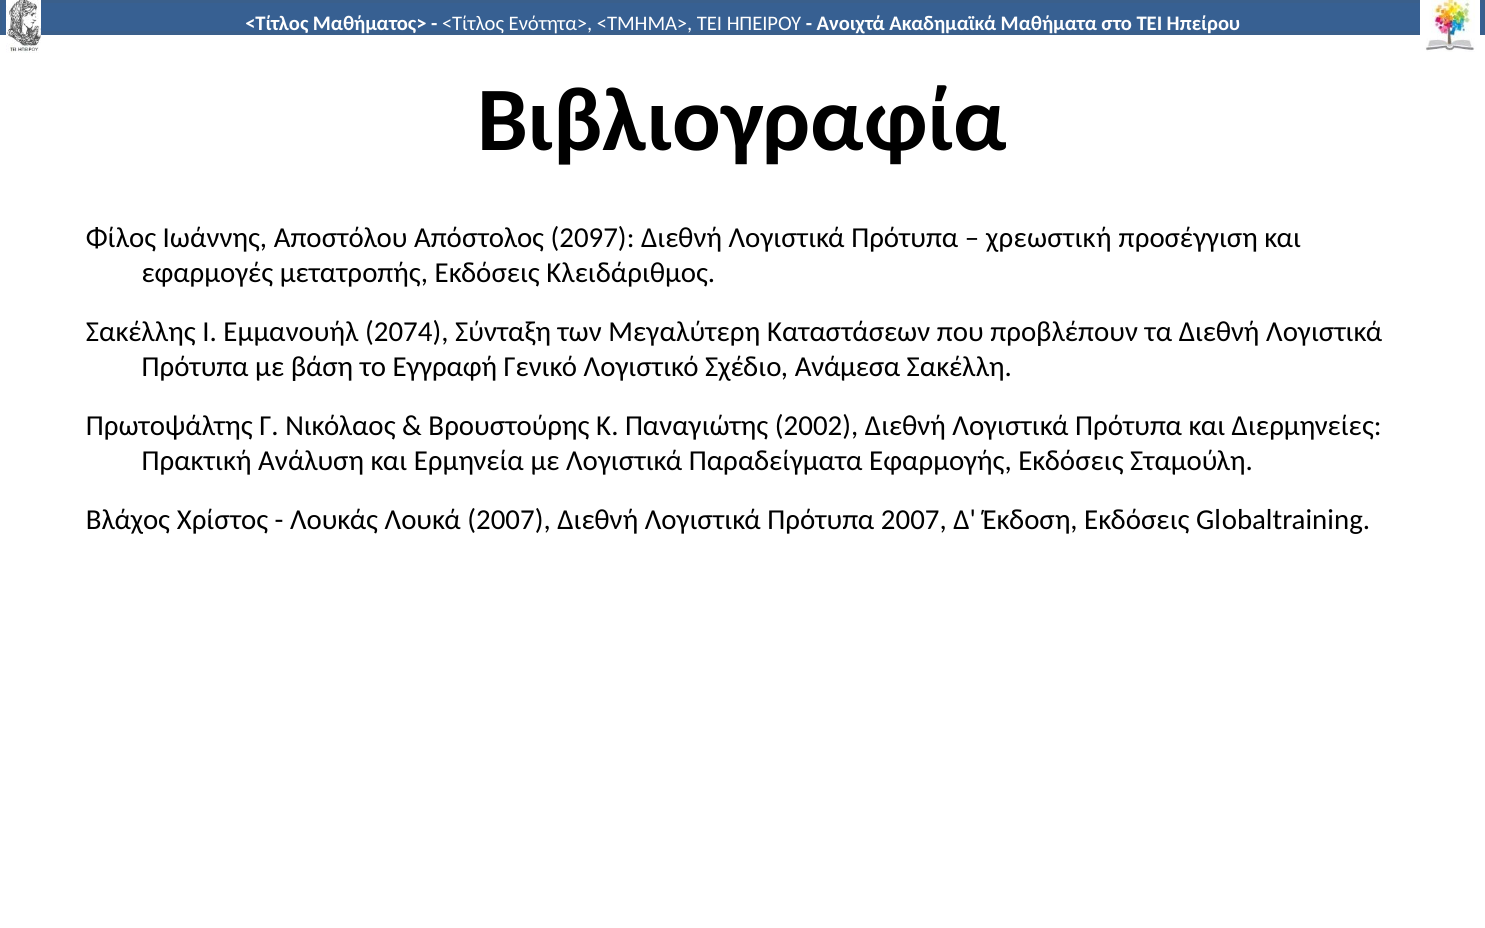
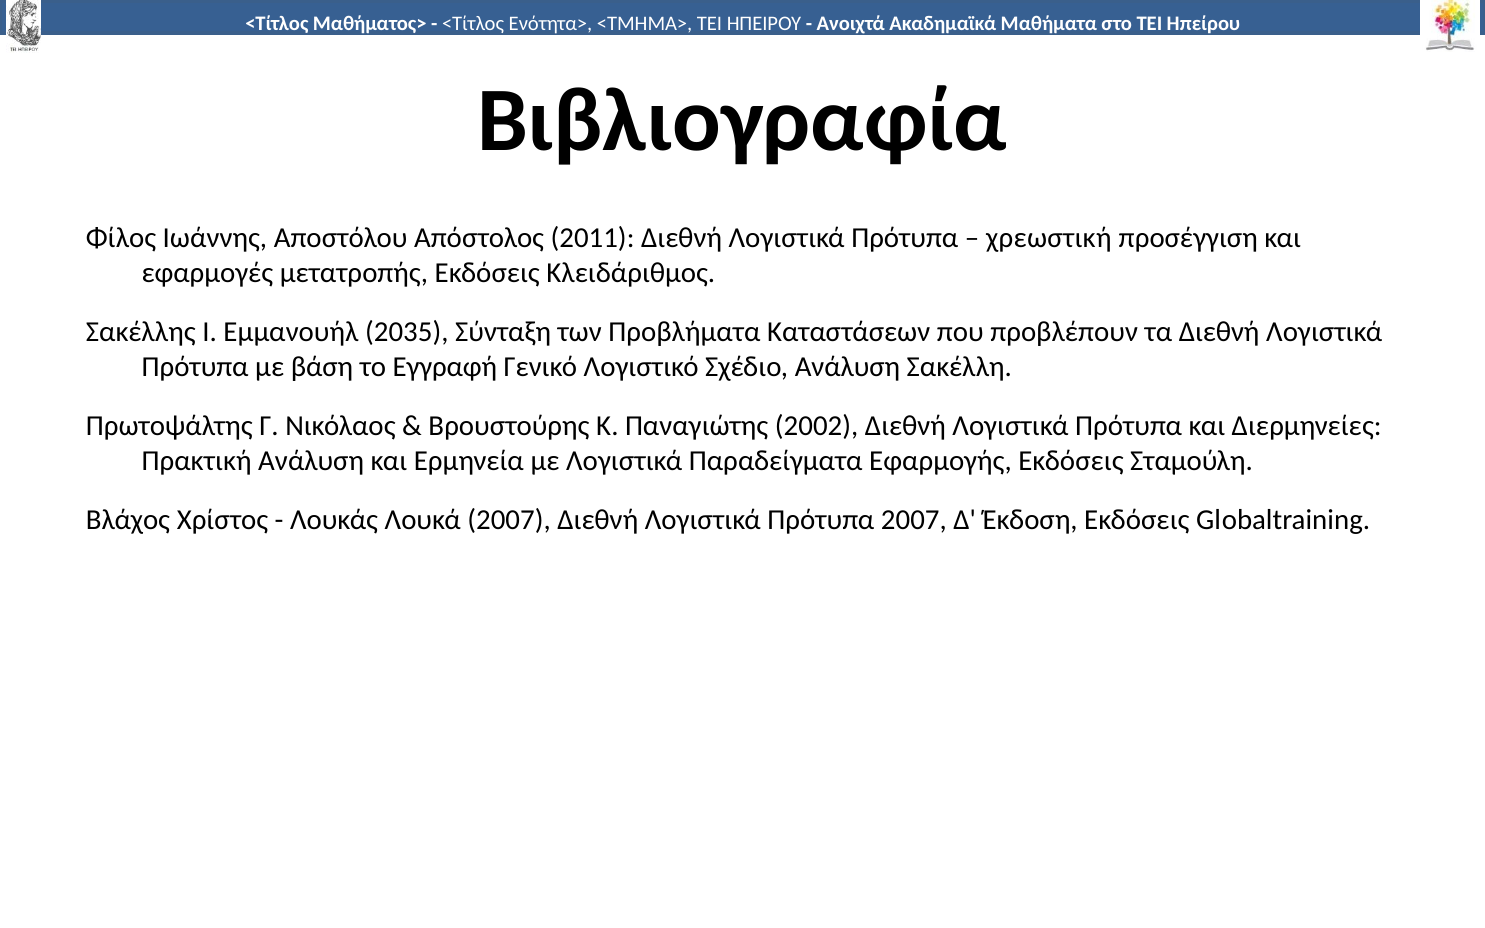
2097: 2097 -> 2011 (593, 238)
2074: 2074 -> 2035 (407, 332)
Μεγαλύτερη: Μεγαλύτερη -> Προβλήματα (684, 332)
Σχέδιο Ανάμεσα: Ανάμεσα -> Ανάλυση (847, 367)
